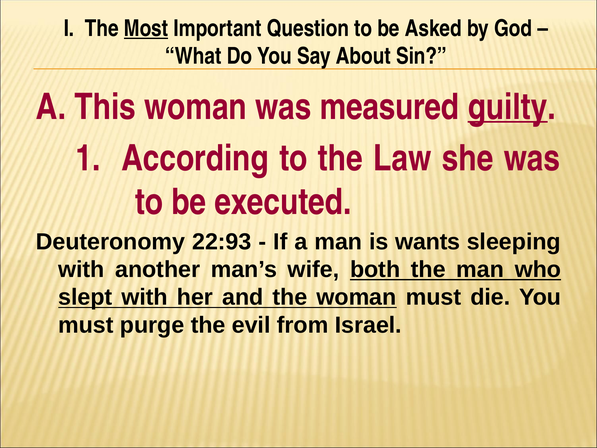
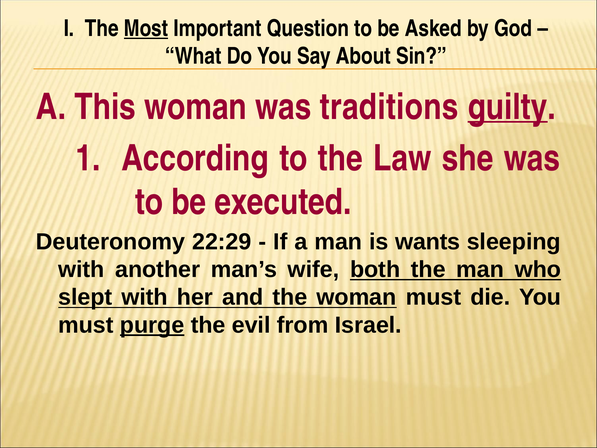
measured: measured -> traditions (389, 107)
22:93: 22:93 -> 22:29 (222, 242)
purge underline: none -> present (152, 325)
